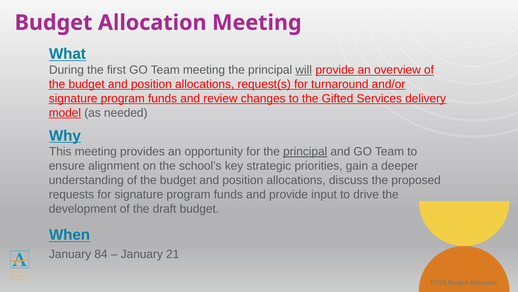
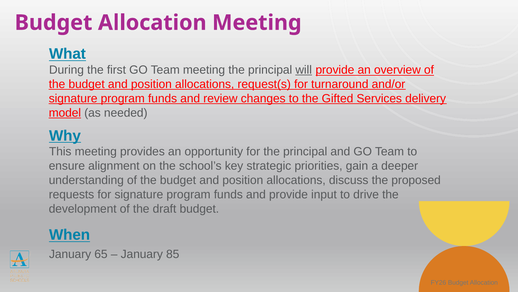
principal underline: present -> none (305, 151)
84: 84 -> 65 (101, 254)
21: 21 -> 85 (173, 254)
